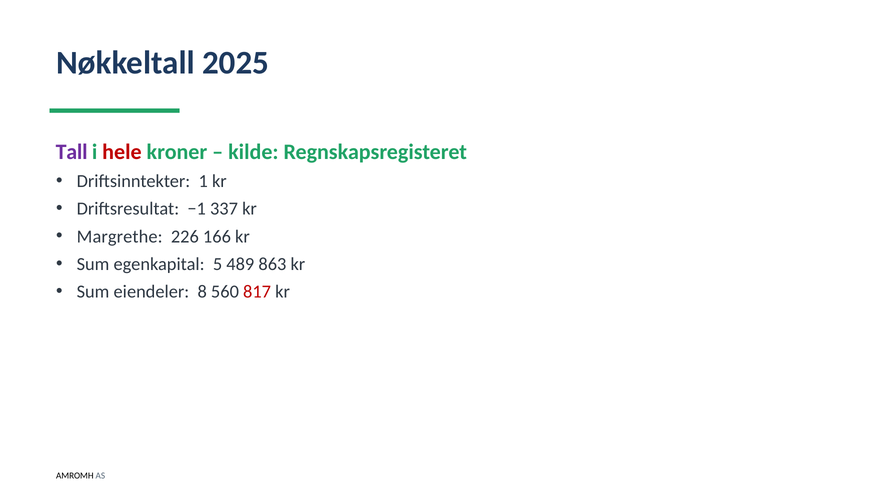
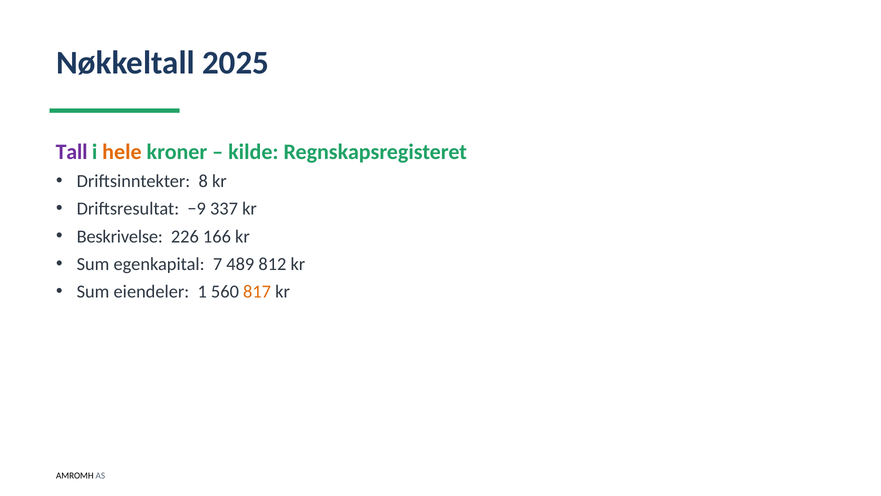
hele colour: red -> orange (122, 152)
1: 1 -> 8 (203, 181)
−1: −1 -> −9 (197, 209)
Margrethe: Margrethe -> Beskrivelse (120, 236)
5: 5 -> 7 (218, 264)
863: 863 -> 812 (272, 264)
8: 8 -> 1 (202, 291)
817 colour: red -> orange (257, 291)
